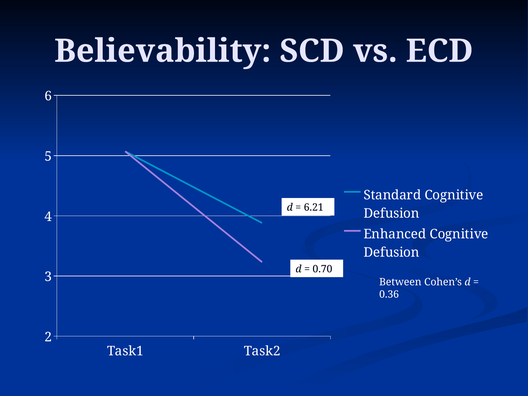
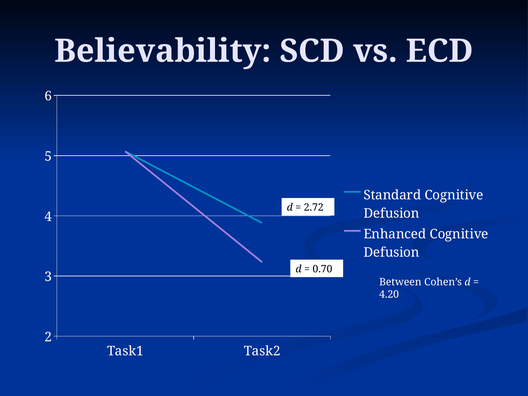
6.21: 6.21 -> 2.72 (314, 207)
0.36: 0.36 -> 4.20 (389, 295)
